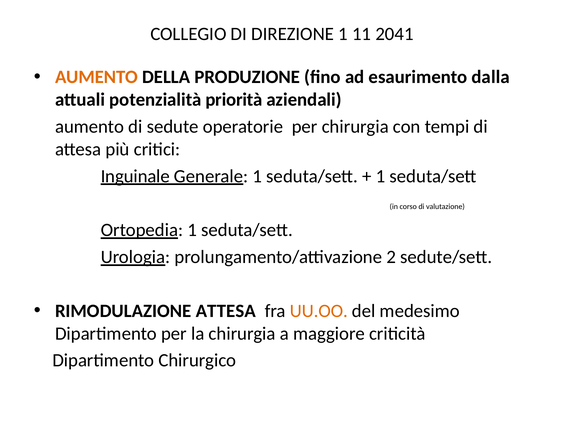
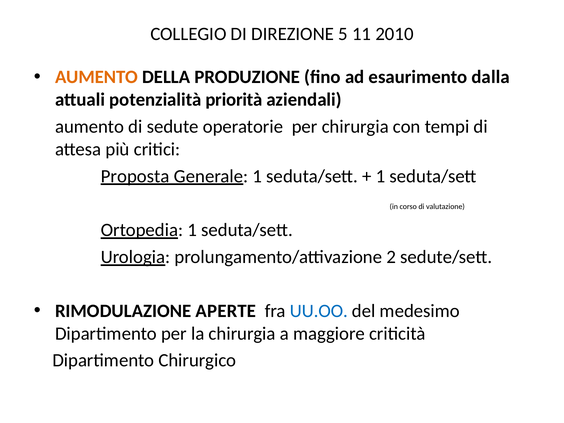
DIREZIONE 1: 1 -> 5 (343, 34)
2041: 2041 -> 2010 (394, 34)
Inguinale: Inguinale -> Proposta (135, 176)
RIMODULAZIONE ATTESA: ATTESA -> APERTE (226, 311)
UU.OO colour: orange -> blue (319, 311)
